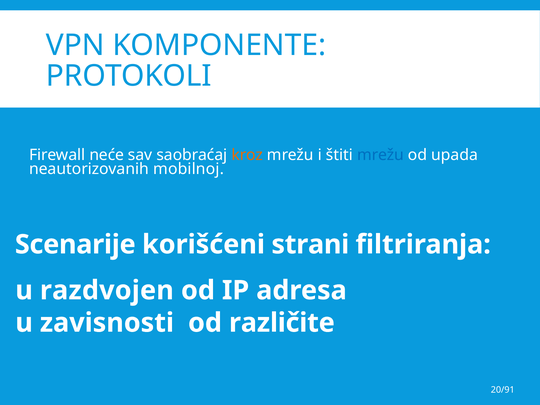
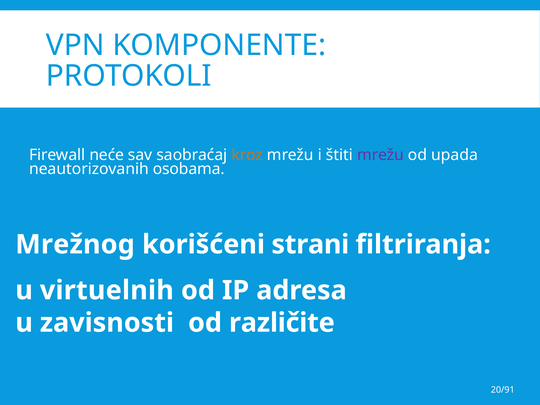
mrežu colour: blue -> purple (380, 155)
mobilnoj: mobilnoj -> osobama (189, 169)
Scenarije: Scenarije -> Mrežnog (75, 245)
razdvojen: razdvojen -> virtuelnih (107, 290)
